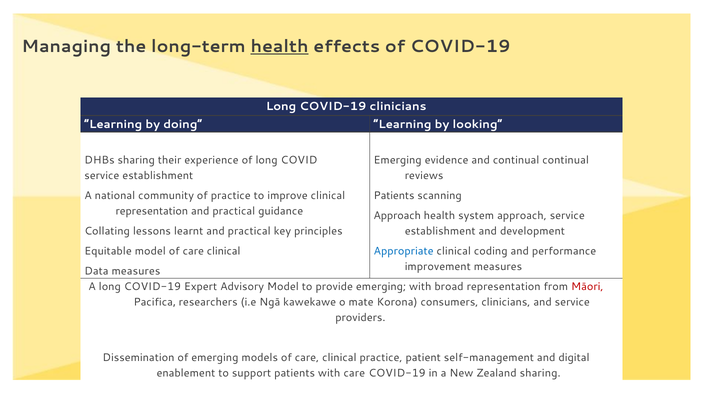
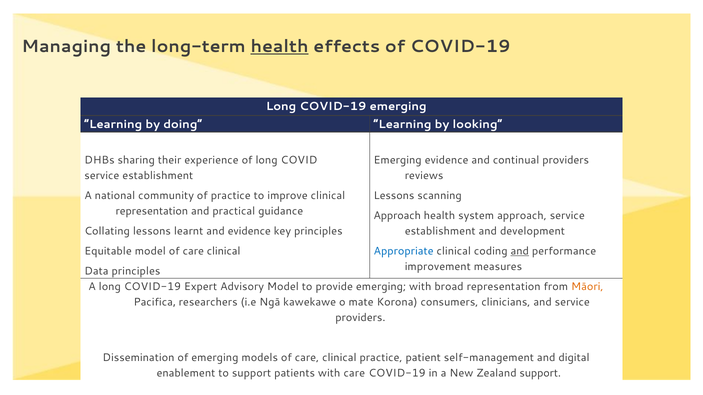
COVID-19 clinicians: clinicians -> emerging (398, 107)
continual continual: continual -> providers (566, 160)
Patients: Patients -> Lessons (394, 196)
learnt and practical: practical -> evidence (249, 231)
and underline: none -> present (520, 251)
Data measures: measures -> principles (136, 271)
Māori colour: red -> orange (587, 287)
Zealand sharing: sharing -> support (540, 373)
